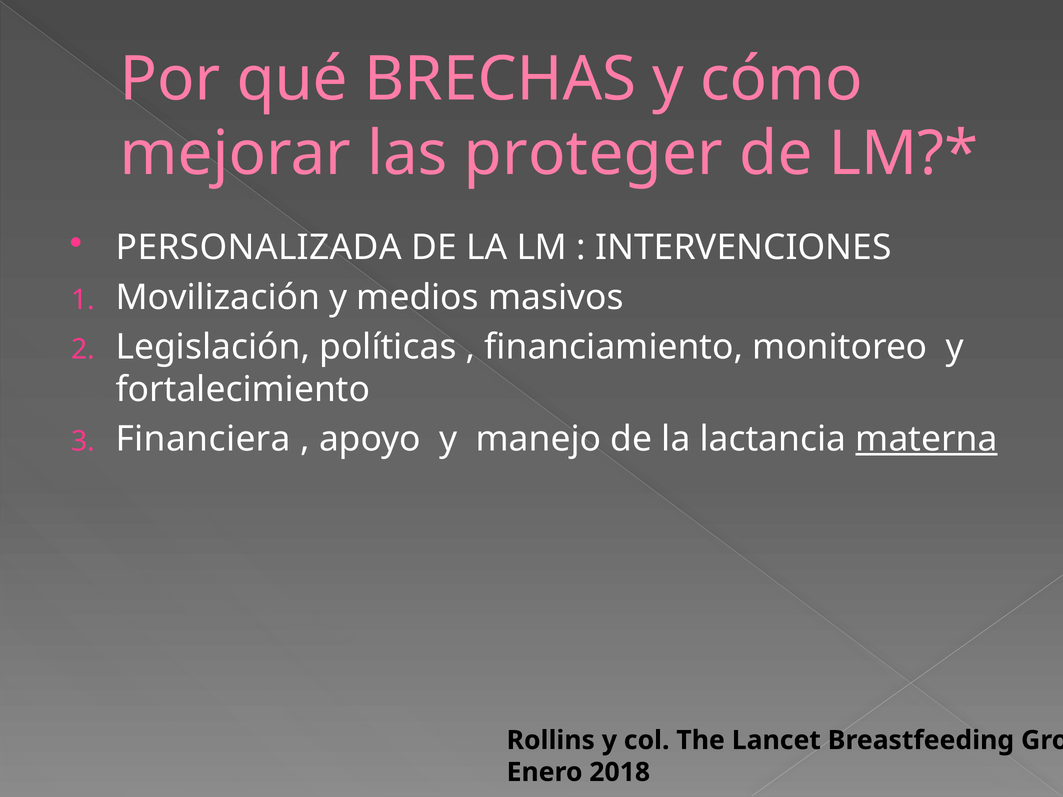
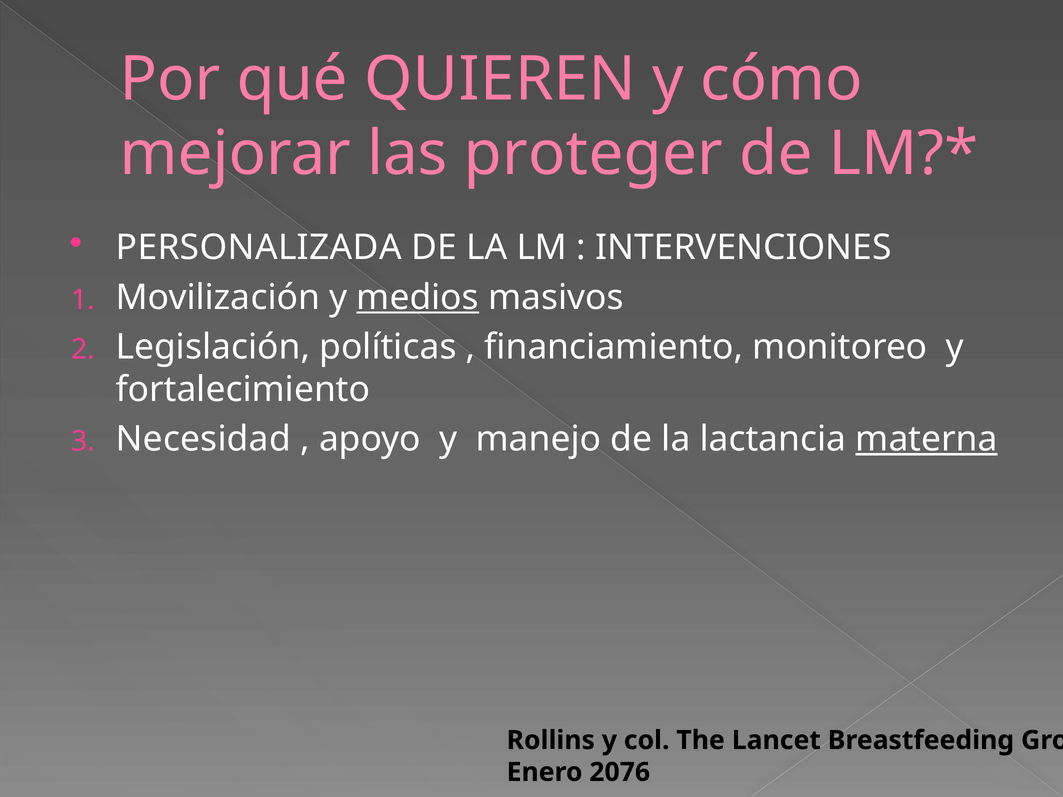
BRECHAS: BRECHAS -> QUIEREN (500, 80)
medios underline: none -> present (418, 297)
Financiera: Financiera -> Necesidad (203, 439)
2018: 2018 -> 2076 (620, 772)
